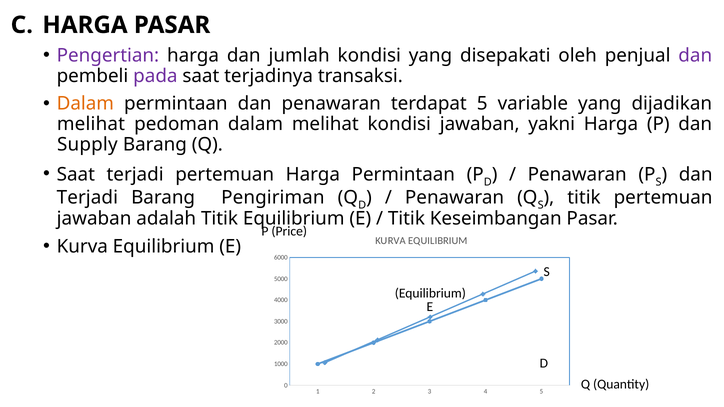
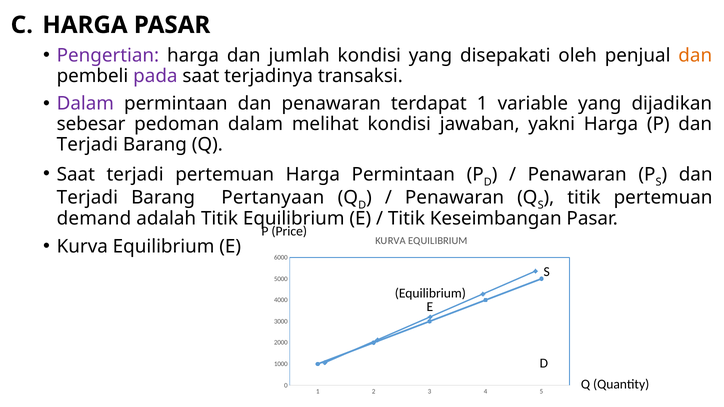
dan colour: purple -> orange (695, 56)
Dalam colour: orange -> purple (85, 104)
terdapat 5: 5 -> 1 (482, 104)
melihat: melihat -> sebesar (91, 124)
Supply: Supply -> Terjadi (87, 145)
Pengiriman: Pengiriman -> Pertanyaan (273, 198)
jawaban: jawaban -> demand (94, 219)
